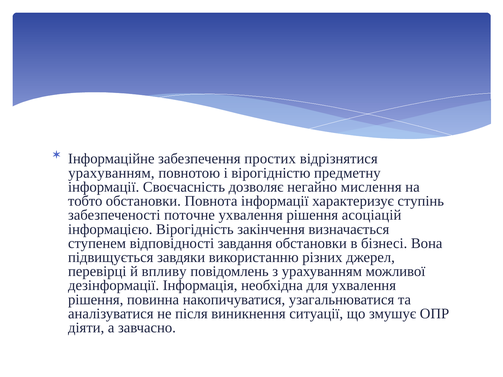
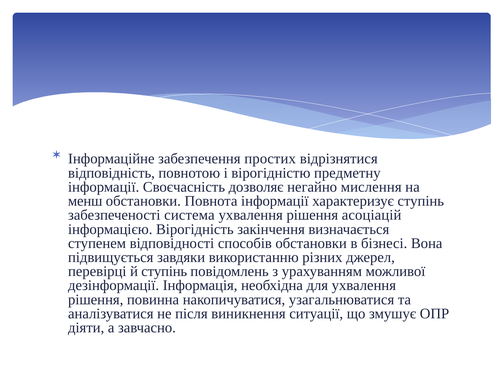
урахуванням: урахуванням -> відповідність (111, 173)
тобто: тобто -> менш (85, 201)
поточне: поточне -> система (189, 215)
завдання: завдання -> способів (245, 243)
й впливу: впливу -> ступінь (164, 272)
